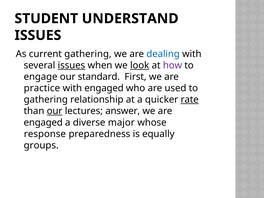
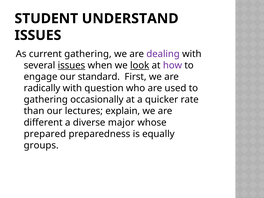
dealing colour: blue -> purple (163, 54)
practice: practice -> radically (42, 88)
with engaged: engaged -> question (104, 88)
relationship: relationship -> occasionally (97, 100)
rate underline: present -> none (190, 100)
our underline: present -> none (55, 111)
answer: answer -> explain (123, 111)
engaged: engaged -> different (43, 122)
response: response -> prepared (45, 134)
